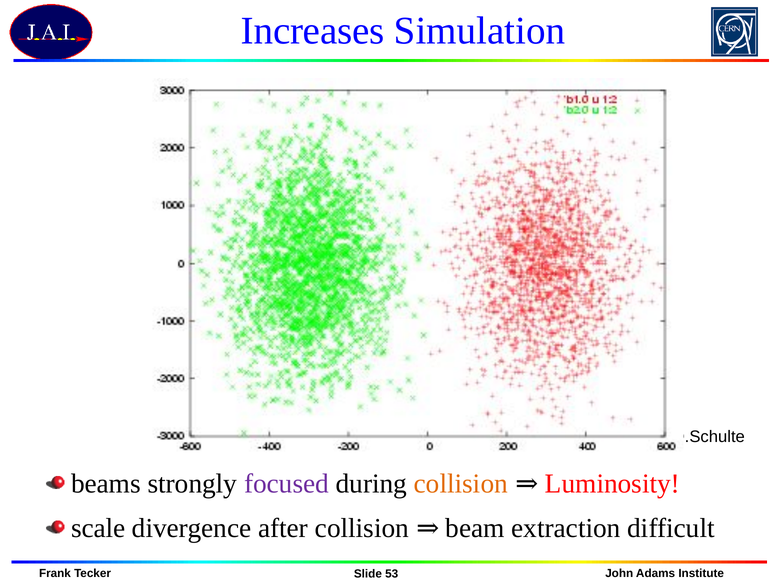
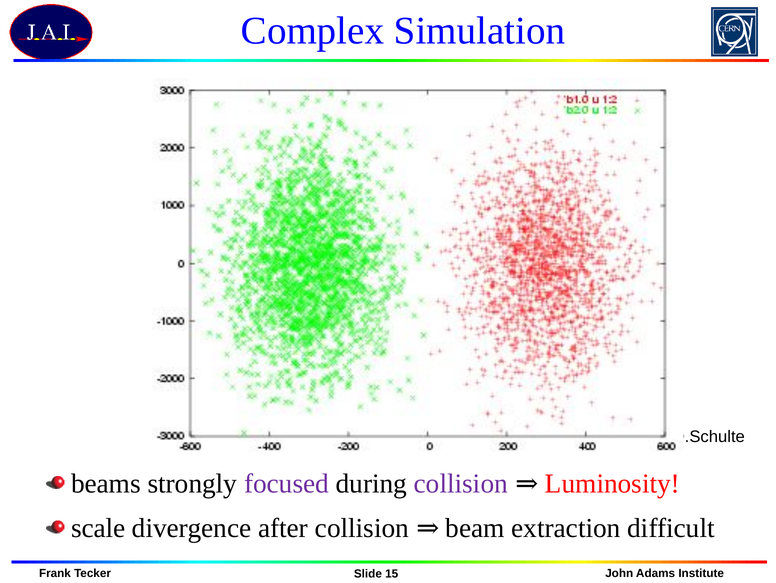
Increases: Increases -> Complex (313, 31)
collision colour: orange -> purple (461, 483)
53: 53 -> 15 (392, 573)
